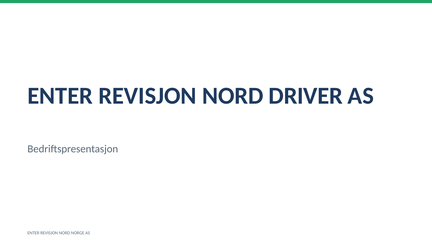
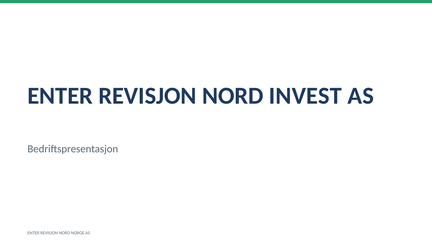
DRIVER: DRIVER -> INVEST (305, 96)
